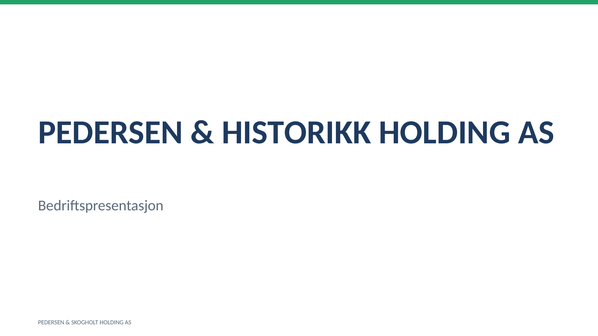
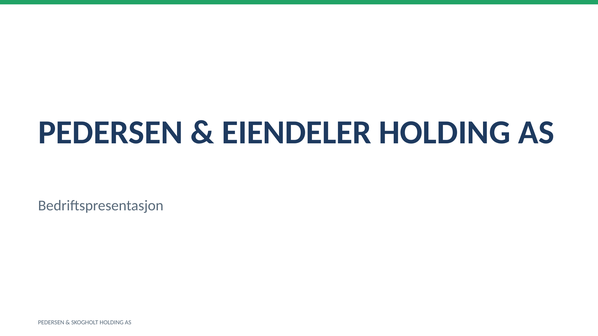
HISTORIKK: HISTORIKK -> EIENDELER (297, 133)
